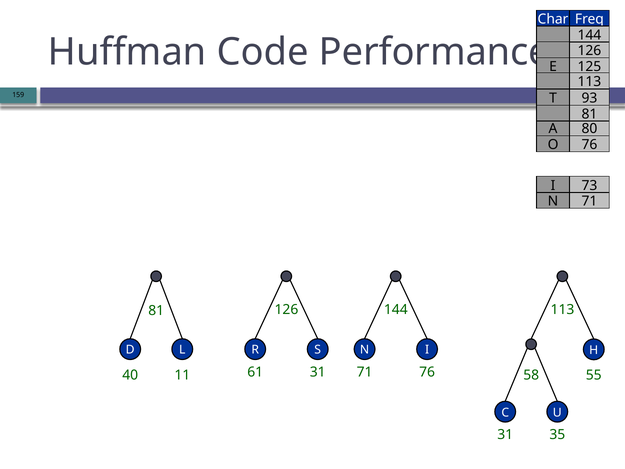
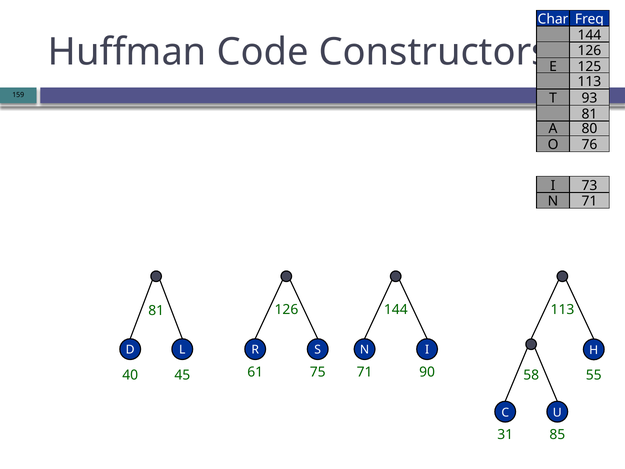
Performance: Performance -> Constructors (434, 52)
61 31: 31 -> 75 (318, 372)
71 76: 76 -> 90 (427, 372)
11: 11 -> 45 (182, 375)
35: 35 -> 85 (557, 434)
